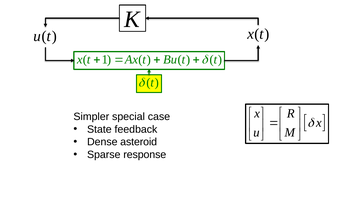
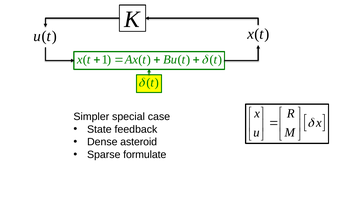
response: response -> formulate (145, 154)
